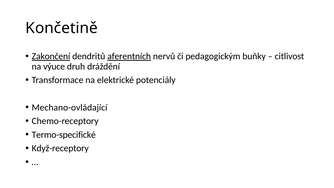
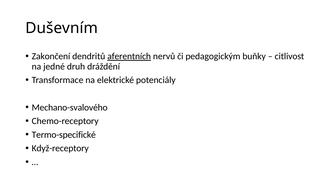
Končetině: Končetině -> Duševním (62, 28)
Zakončení underline: present -> none (51, 56)
výuce: výuce -> jedné (54, 66)
Mechano-ovládající: Mechano-ovládající -> Mechano-svalového (70, 107)
